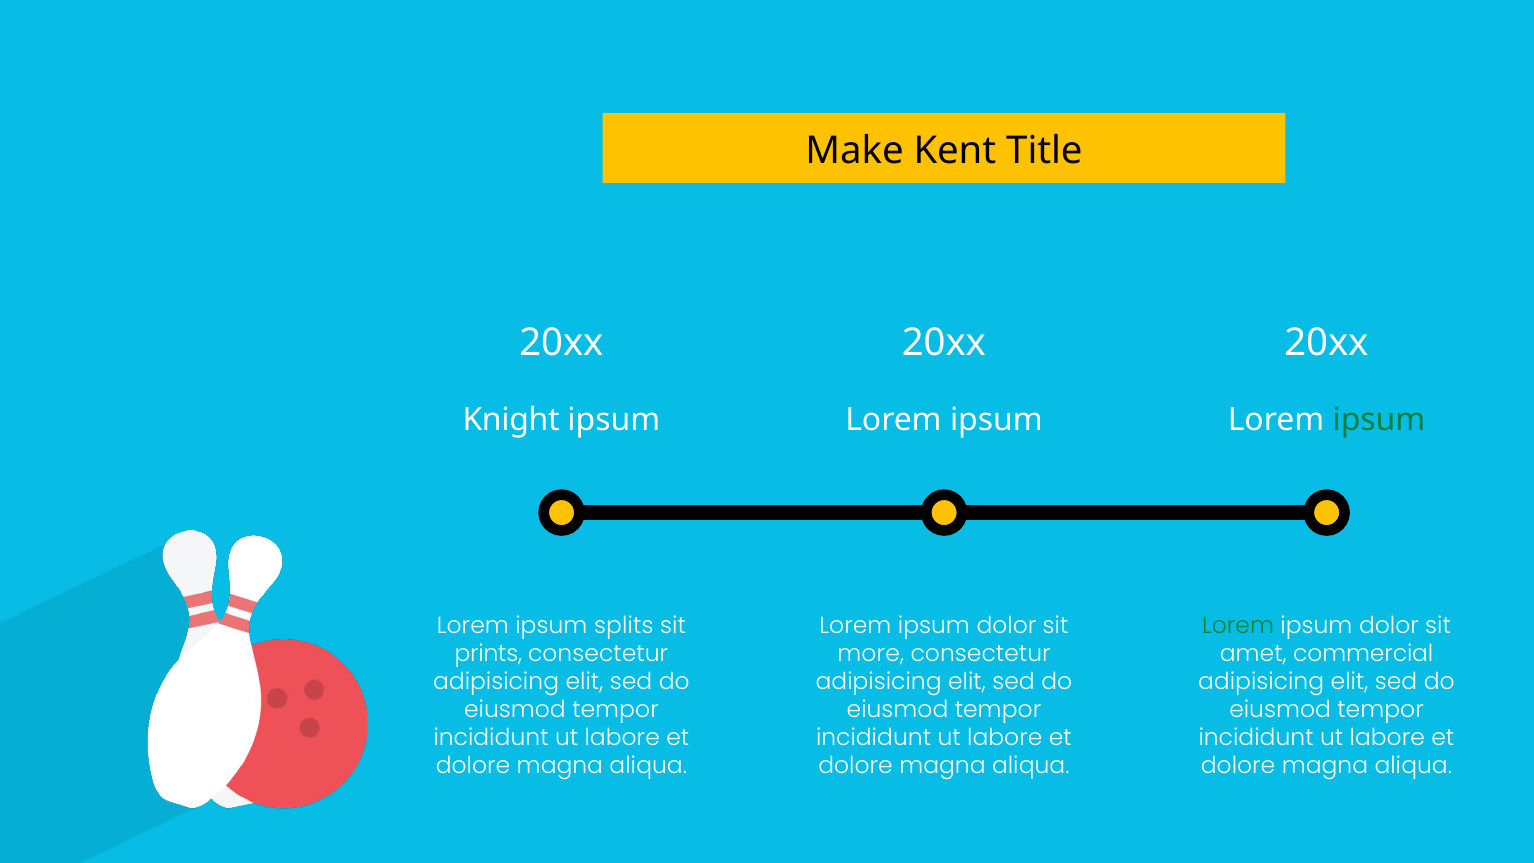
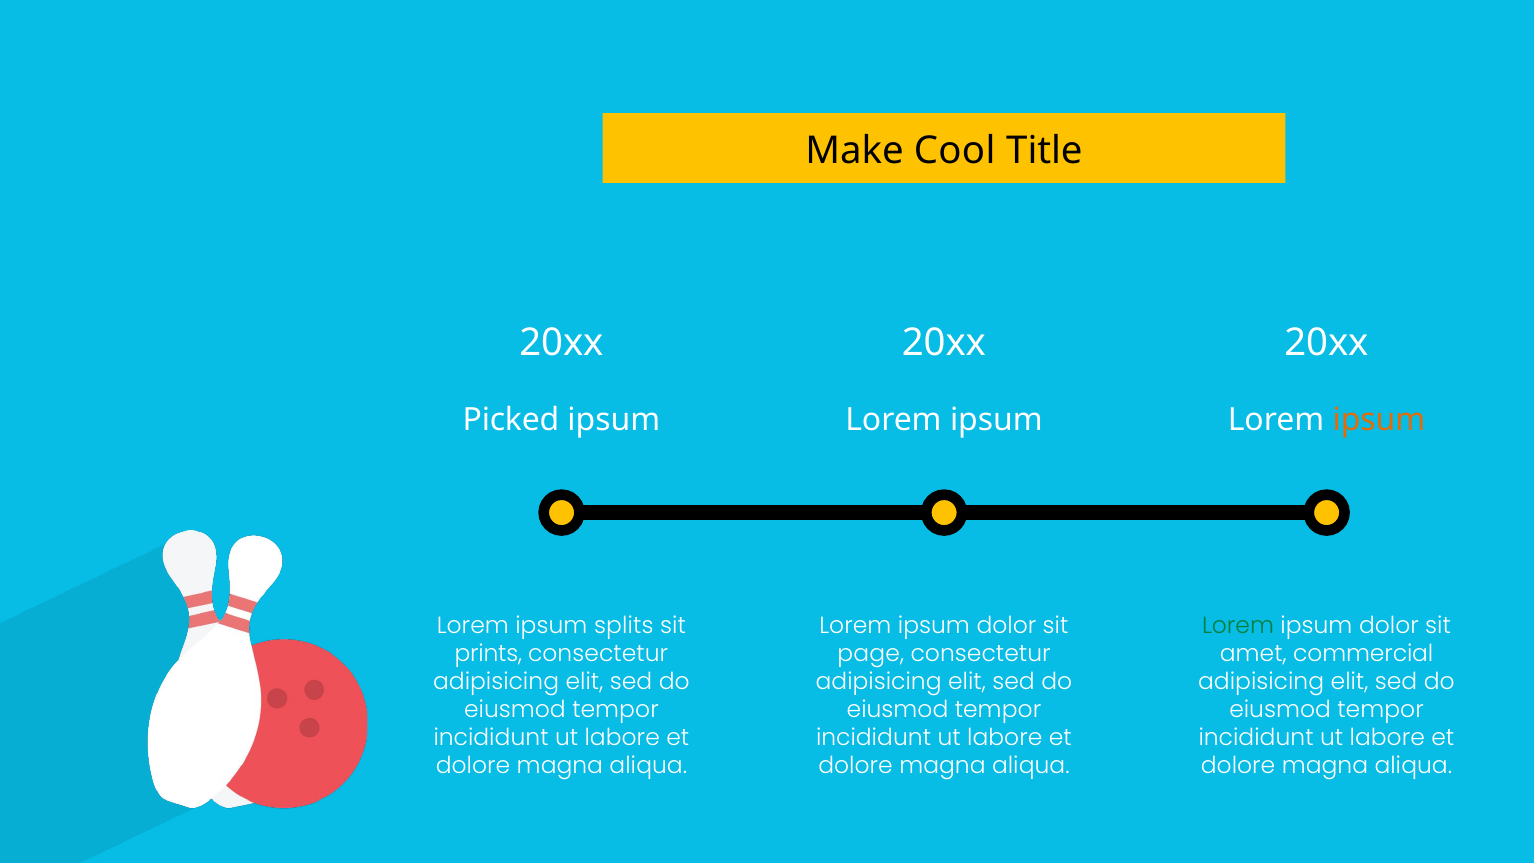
Kent: Kent -> Cool (955, 151)
Knight: Knight -> Picked (511, 420)
ipsum colour: green -> orange (1379, 420)
more: more -> page (871, 653)
